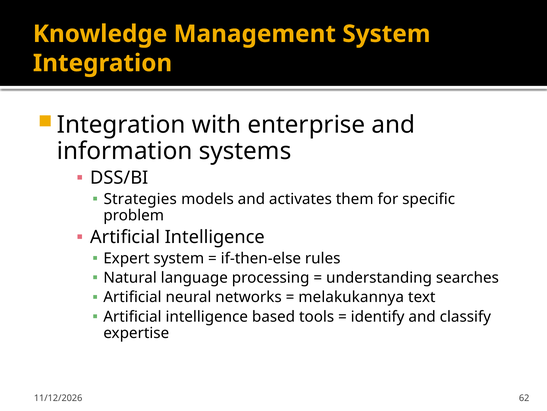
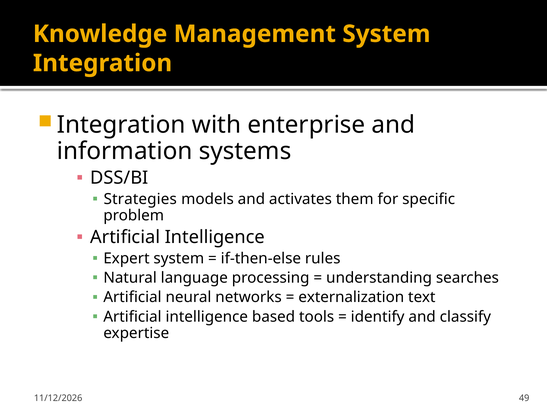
melakukannya: melakukannya -> externalization (351, 297)
62: 62 -> 49 (524, 398)
